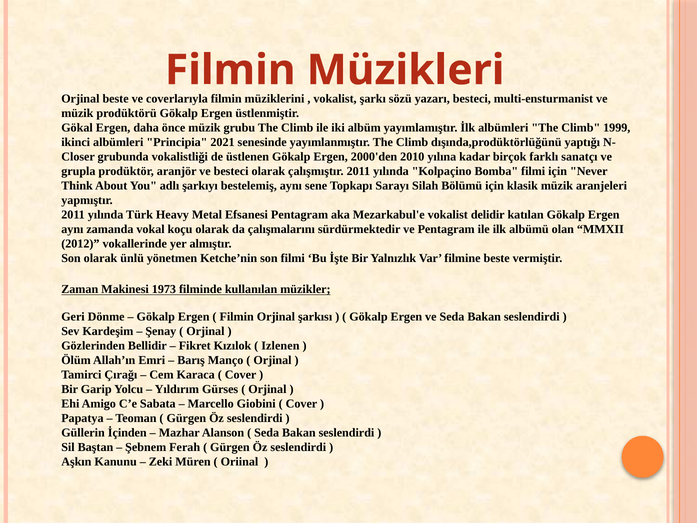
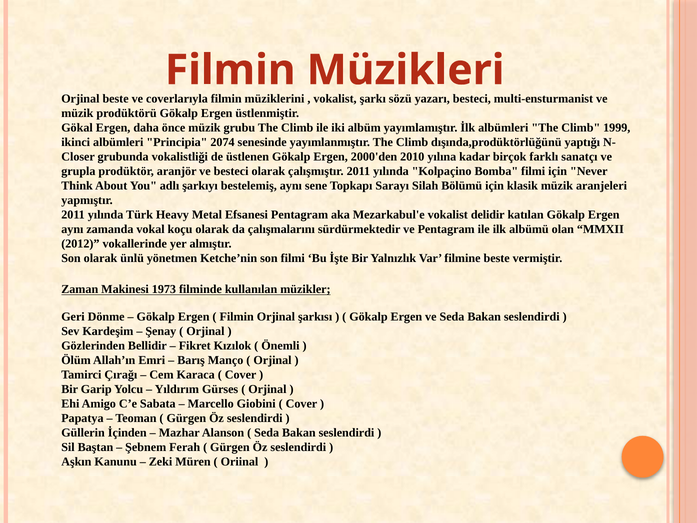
2021: 2021 -> 2074 (223, 142)
Izlenen: Izlenen -> Önemli (280, 346)
